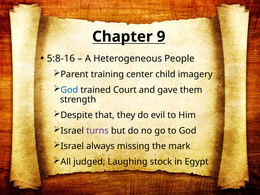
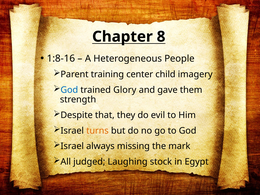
9: 9 -> 8 (161, 37)
5:8-16: 5:8-16 -> 1:8-16 (61, 58)
Court: Court -> Glory (125, 90)
turns colour: purple -> orange (97, 131)
